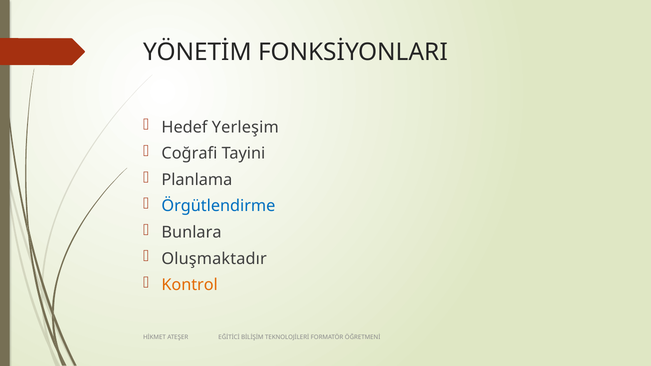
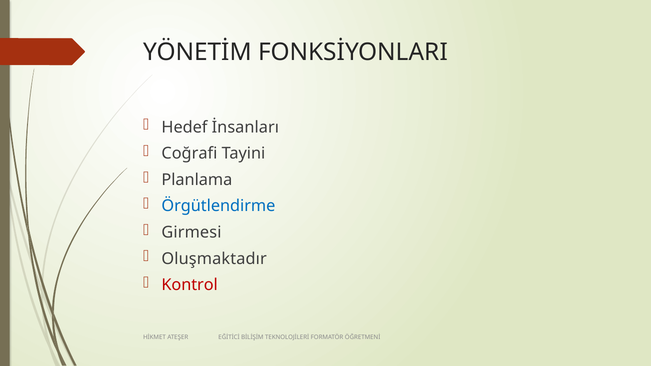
Yerleşim: Yerleşim -> İnsanları (245, 127)
Bunlara: Bunlara -> Girmesi (191, 233)
Kontrol colour: orange -> red (190, 285)
